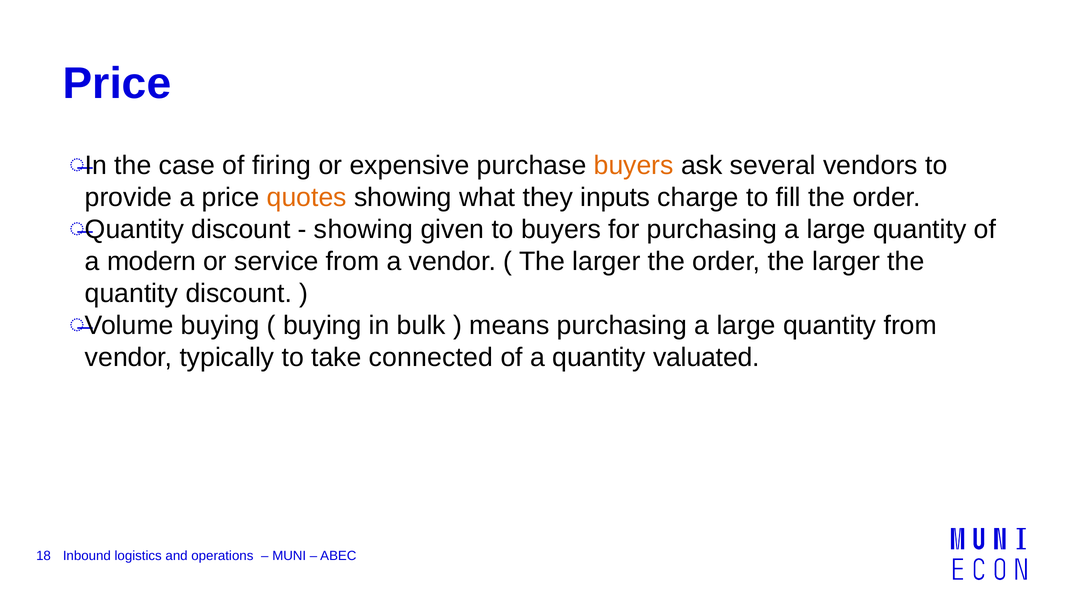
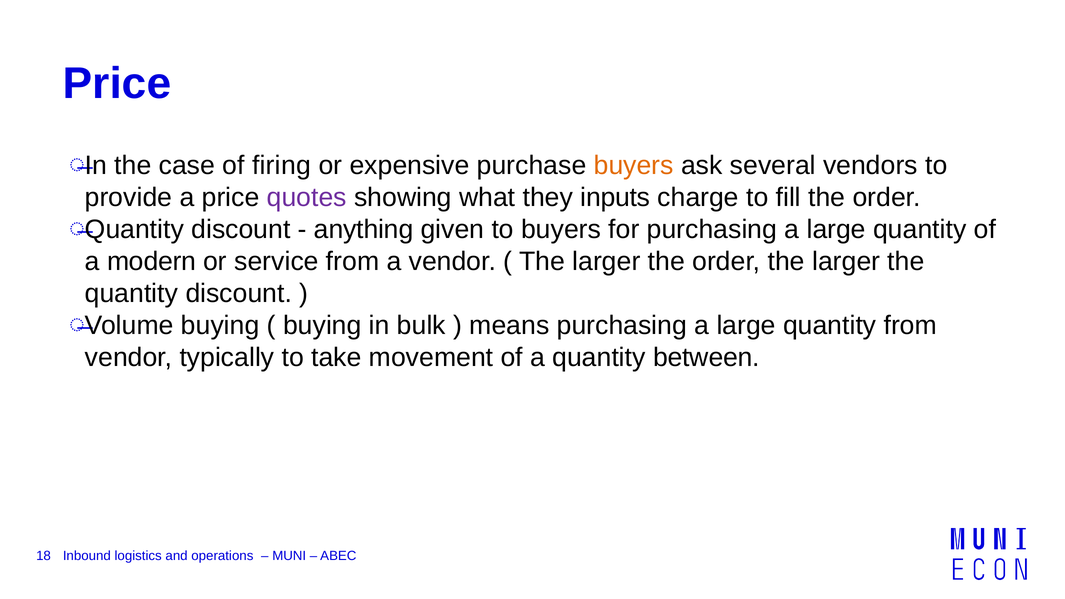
quotes colour: orange -> purple (307, 198)
showing: showing -> anything (364, 230)
connected: connected -> movement (431, 357)
valuated: valuated -> between (706, 357)
